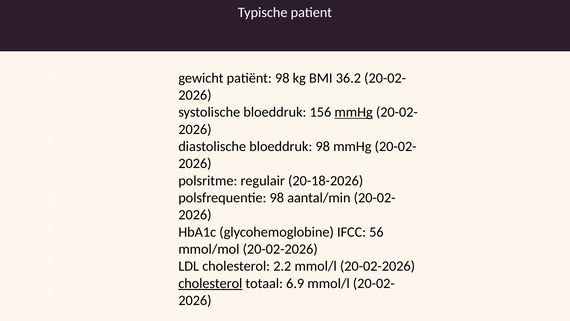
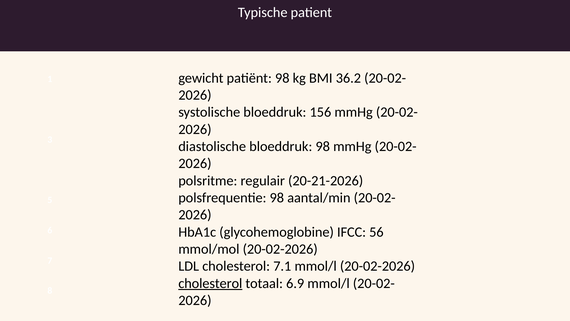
mmHg underline: present -> none (354, 112)
20-18-2026: 20-18-2026 -> 20-21-2026 (326, 180)
2.2: 2.2 -> 7.1 (282, 266)
